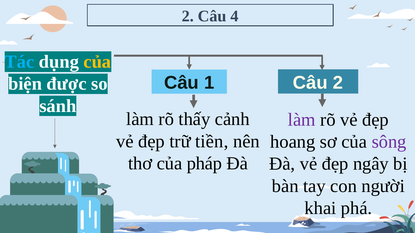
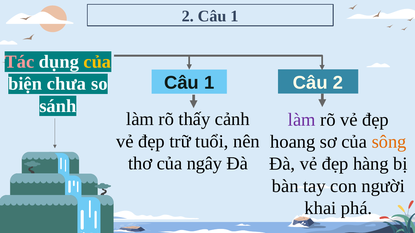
2 Câu 4: 4 -> 1 (235, 16)
Tác colour: light blue -> pink (19, 62)
được: được -> chưa (67, 84)
tiền: tiền -> tuổi (212, 142)
sông colour: purple -> orange (389, 142)
pháp: pháp -> ngây (204, 164)
ngây: ngây -> hàng (371, 164)
